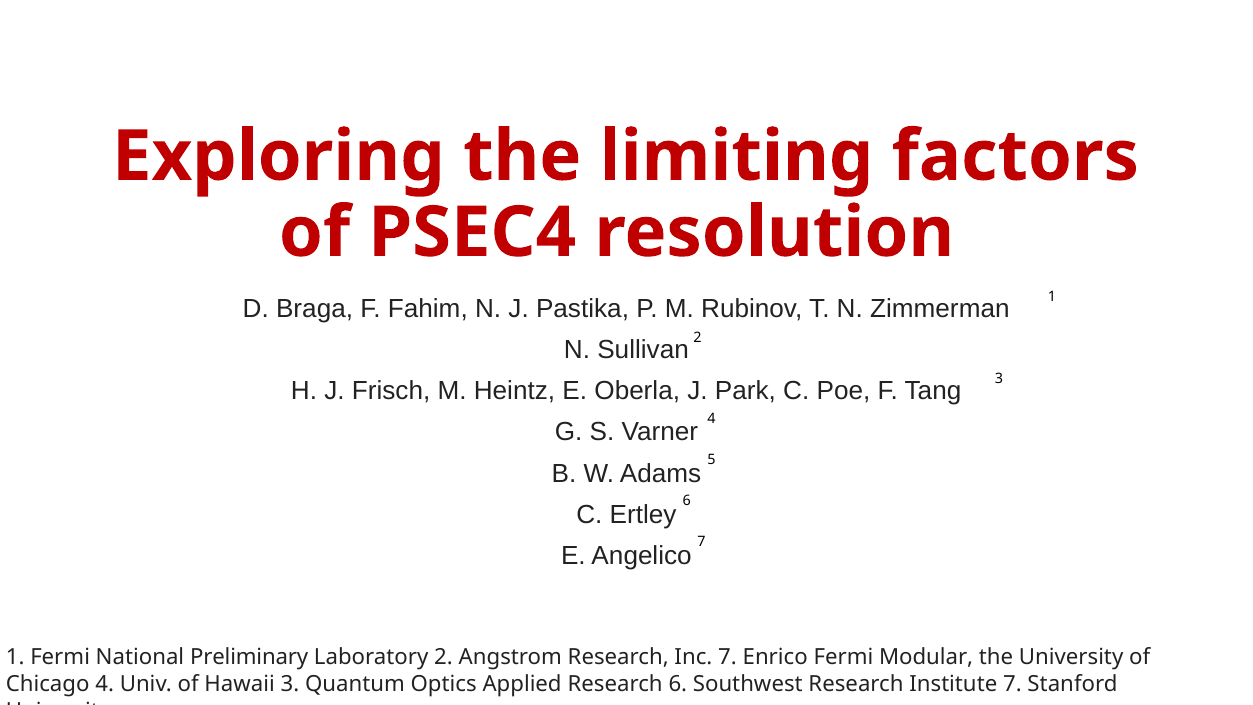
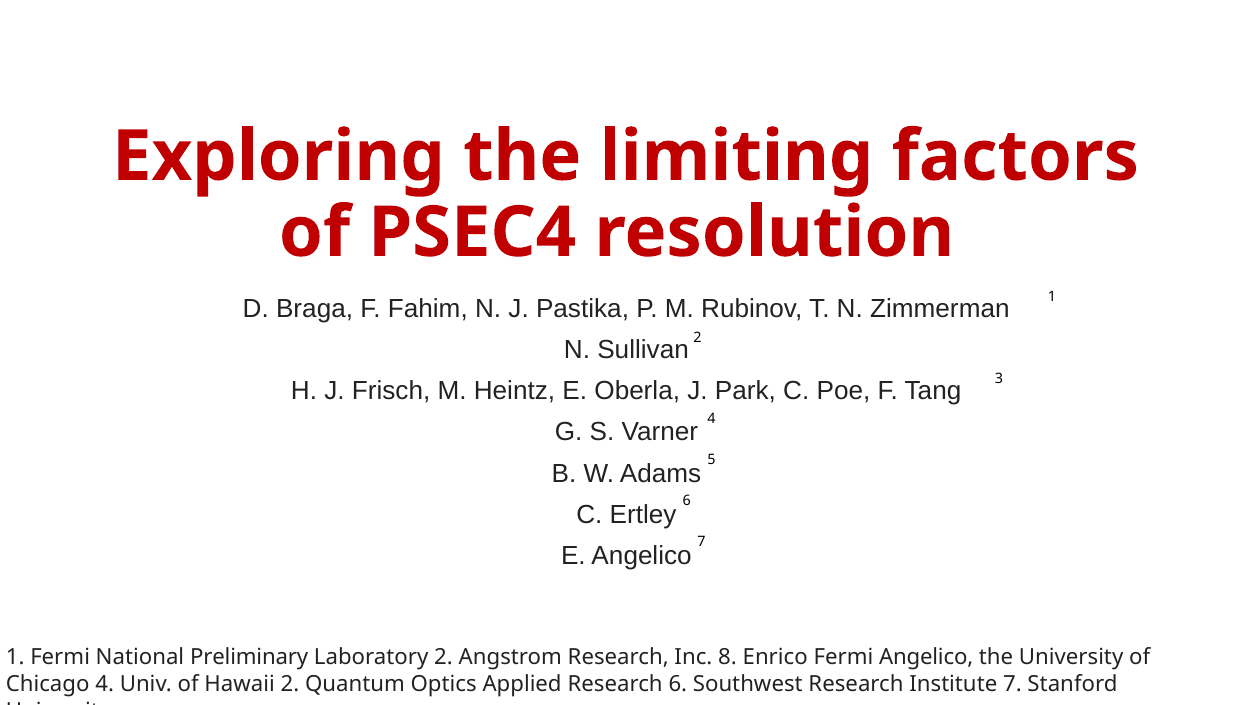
Inc 7: 7 -> 8 (728, 657)
Fermi Modular: Modular -> Angelico (926, 657)
Hawaii 3: 3 -> 2 (290, 684)
